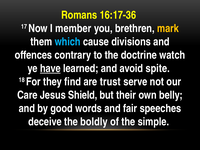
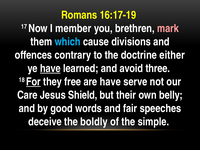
16:17-36: 16:17-36 -> 16:17-19 (118, 15)
mark colour: yellow -> pink (168, 28)
watch: watch -> either (172, 55)
spite: spite -> three (158, 68)
For underline: none -> present (33, 82)
find: find -> free (73, 82)
are trust: trust -> have (110, 82)
